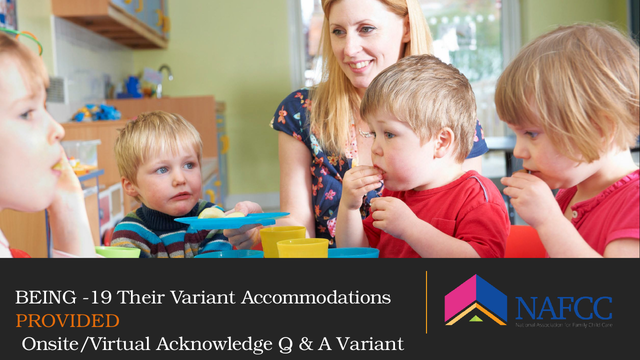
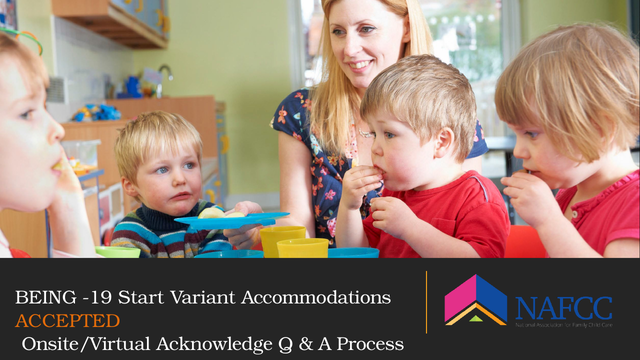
Their: Their -> Start (141, 298)
PROVIDED: PROVIDED -> ACCEPTED (68, 321)
A Variant: Variant -> Process (371, 344)
